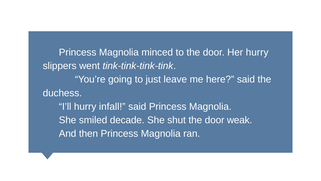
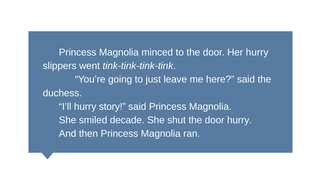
infall: infall -> story (112, 106)
door weak: weak -> hurry (240, 120)
